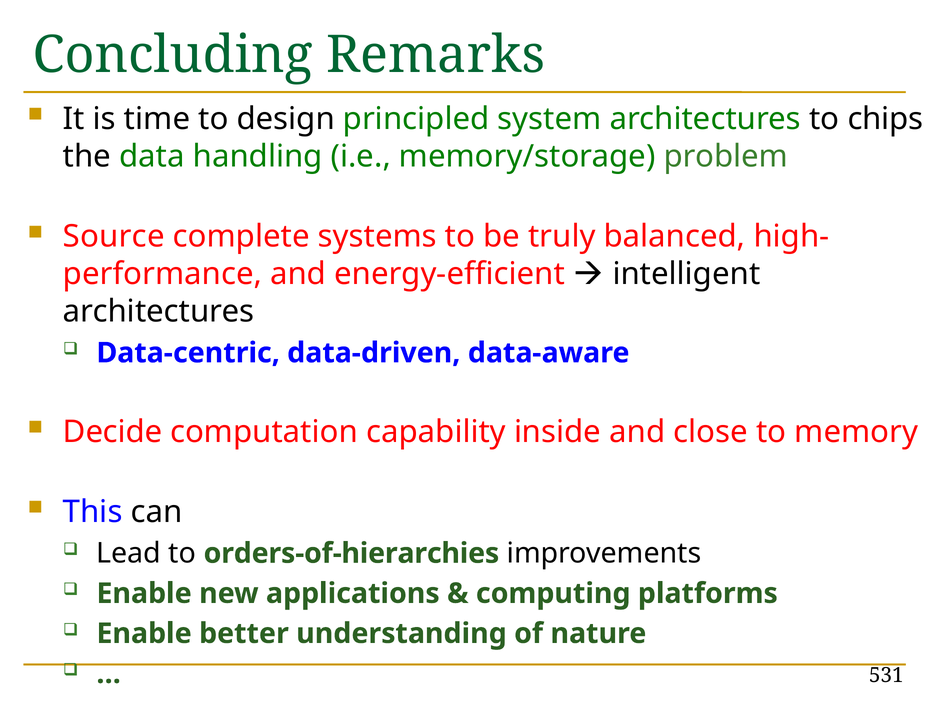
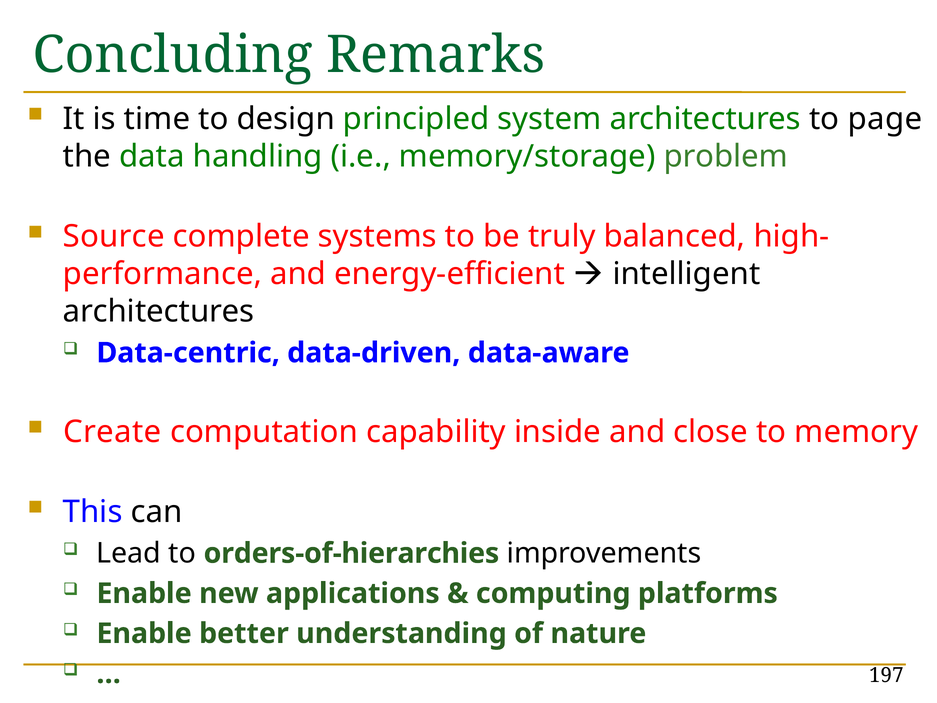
chips: chips -> page (885, 119)
Decide: Decide -> Create (112, 432)
531: 531 -> 197 (886, 675)
